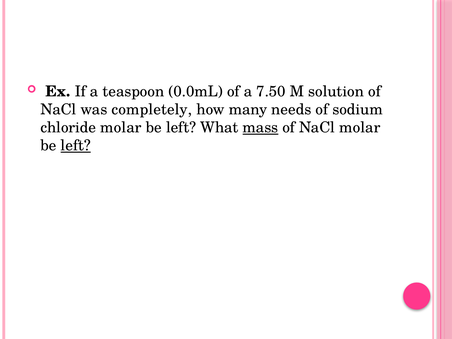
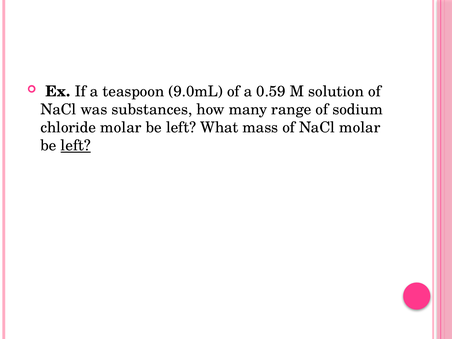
0.0mL: 0.0mL -> 9.0mL (196, 91)
7.50: 7.50 -> 0.59 (271, 91)
completely: completely -> substances (152, 110)
needs: needs -> range (291, 110)
mass underline: present -> none (260, 128)
